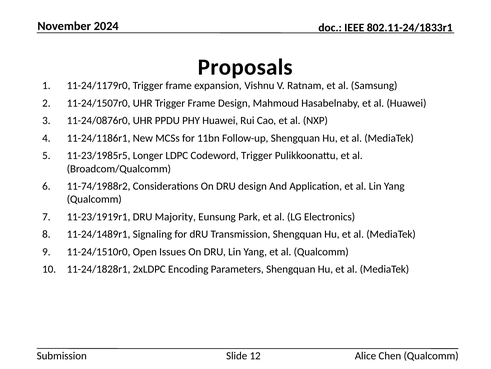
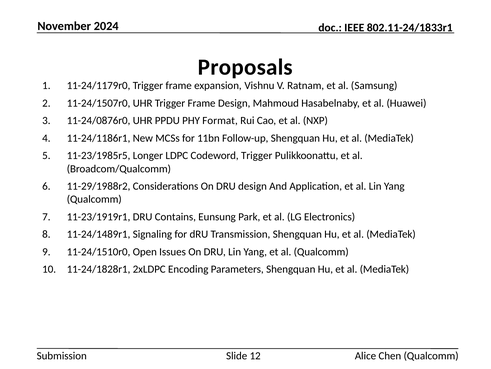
PHY Huawei: Huawei -> Format (220, 120)
11-74/1988r2: 11-74/1988r2 -> 11-29/1988r2 (99, 186)
Majority: Majority -> Contains (175, 216)
